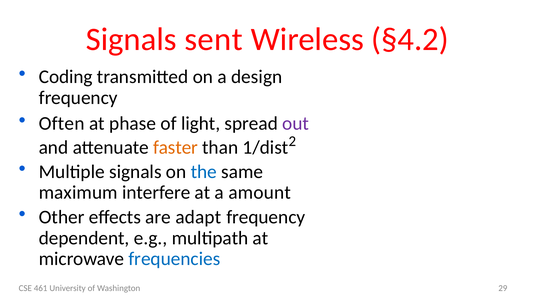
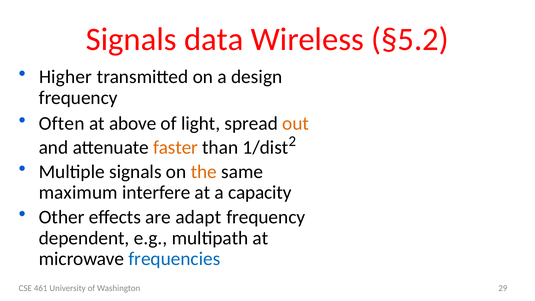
sent: sent -> data (214, 39)
§4.2: §4.2 -> §5.2 (410, 39)
Coding: Coding -> Higher (66, 77)
phase: phase -> above (133, 123)
out colour: purple -> orange (296, 123)
the colour: blue -> orange (204, 172)
amount: amount -> capacity (260, 193)
